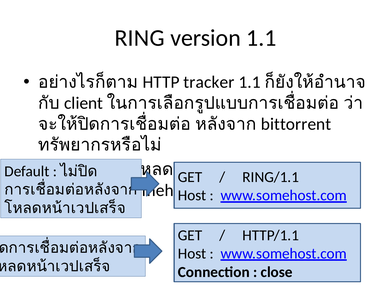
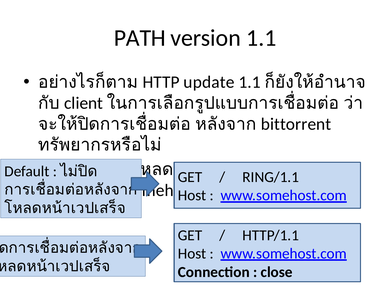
RING: RING -> PATH (140, 38)
tracker: tracker -> update (209, 82)
